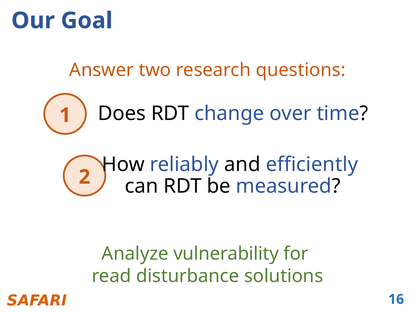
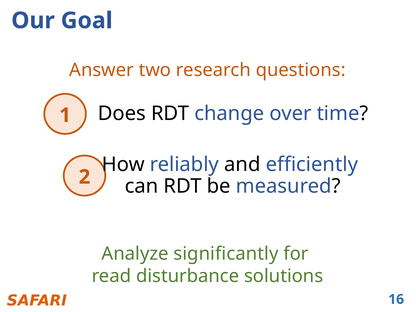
vulnerability: vulnerability -> significantly (226, 254)
